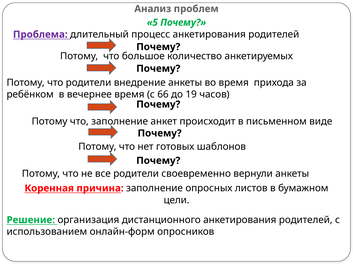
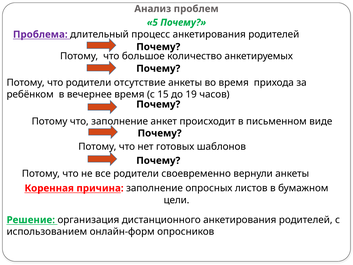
внедрение: внедрение -> отсутствие (140, 82)
66: 66 -> 15 (163, 94)
